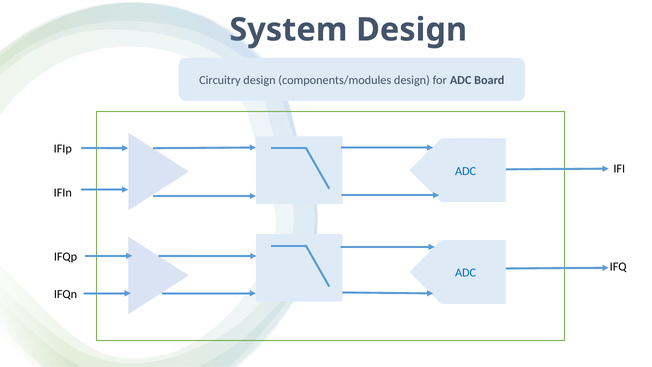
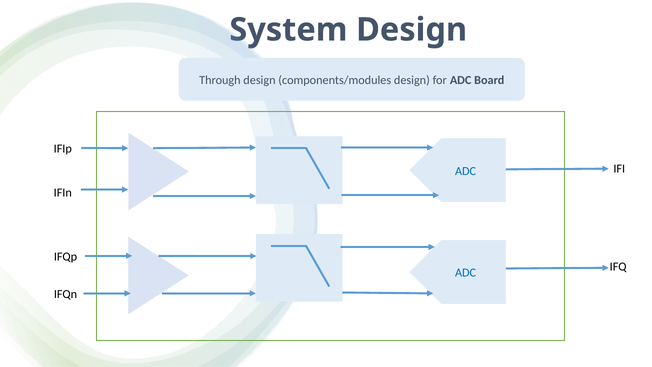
Circuitry: Circuitry -> Through (220, 80)
